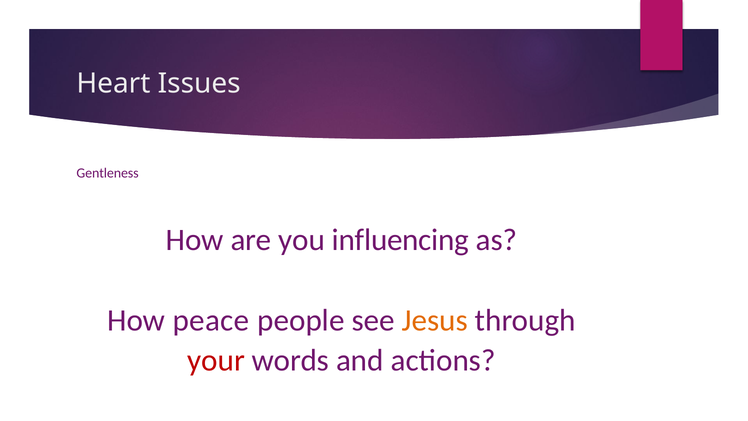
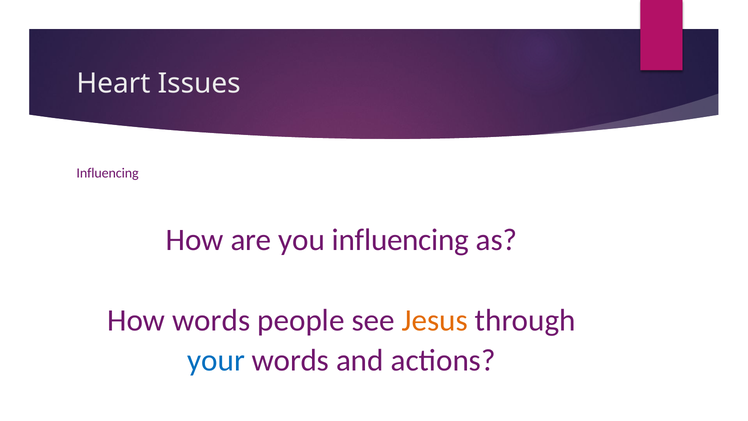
Gentleness: Gentleness -> Influencing (108, 173)
How peace: peace -> words (211, 320)
your colour: red -> blue (216, 360)
